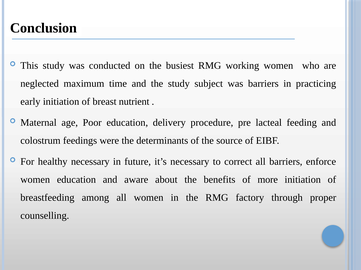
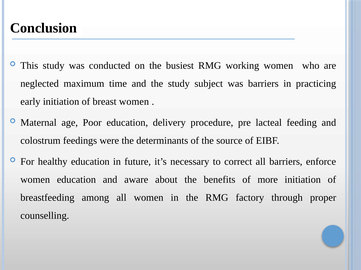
breast nutrient: nutrient -> women (134, 102)
healthy necessary: necessary -> education (90, 162)
